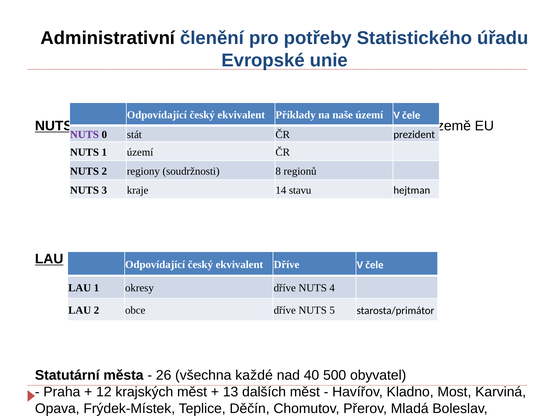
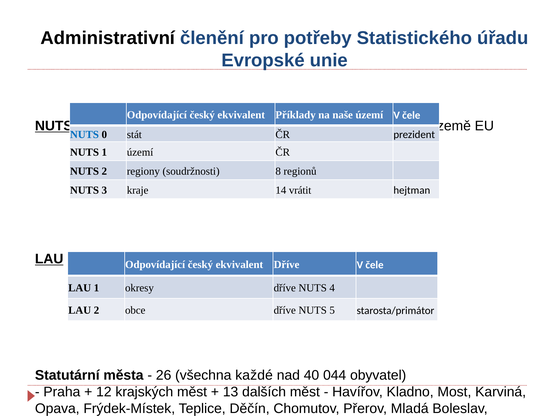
NUTS colour: purple -> blue (84, 135)
stavu: stavu -> vrátit (300, 190)
500: 500 -> 044 (335, 376)
